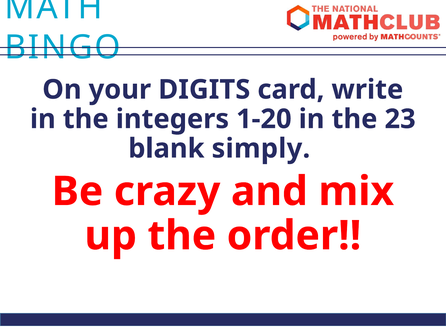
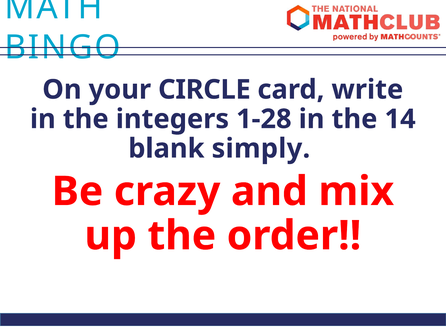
DIGITS: DIGITS -> CIRCLE (204, 89)
1-20: 1-20 -> 1-28 (264, 119)
23: 23 -> 14 (400, 119)
